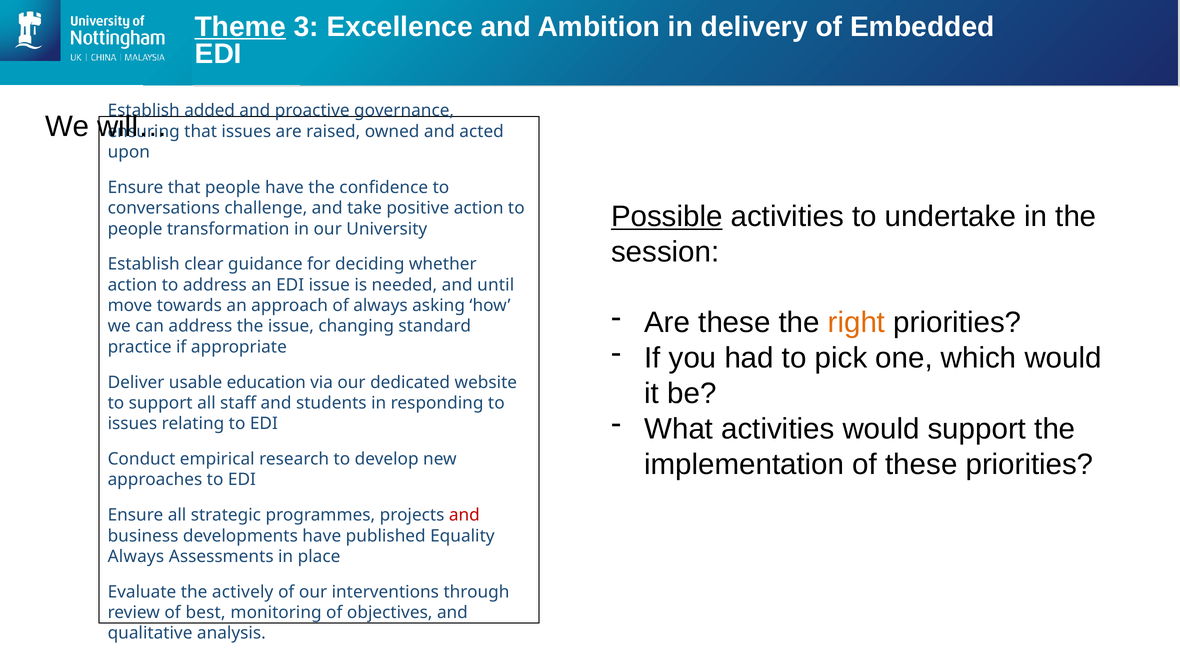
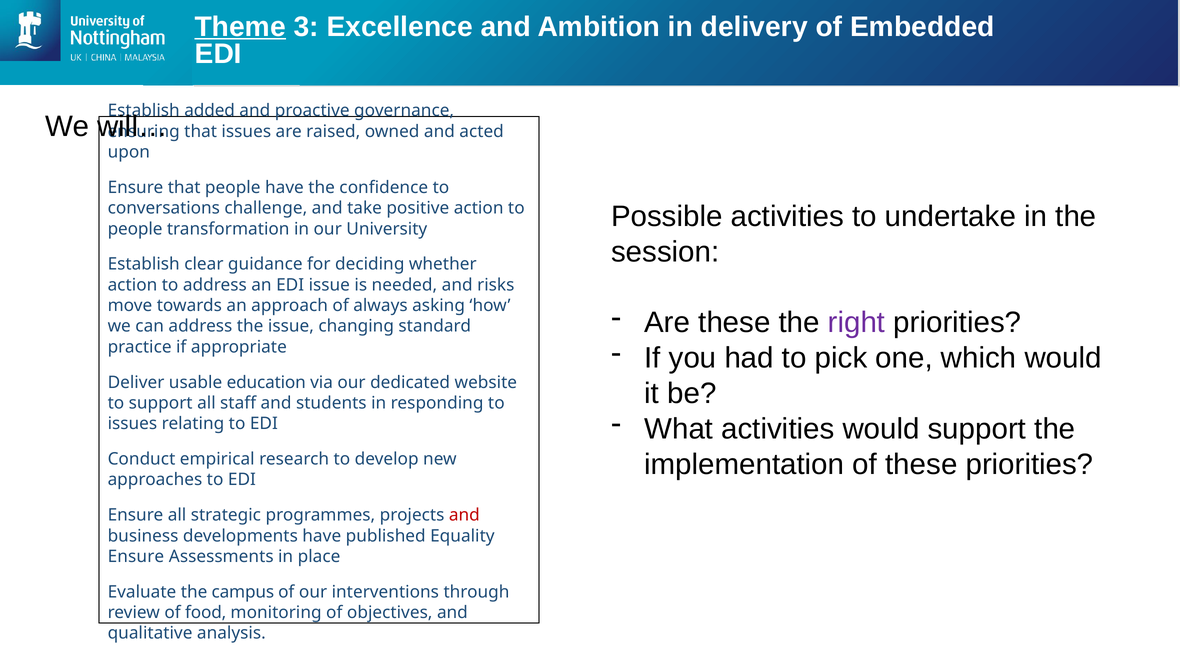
Possible underline: present -> none (667, 216)
until: until -> risks (496, 285)
right colour: orange -> purple (857, 323)
Always: Always -> Ensure (136, 556)
actively: actively -> campus (243, 592)
best: best -> food (206, 612)
